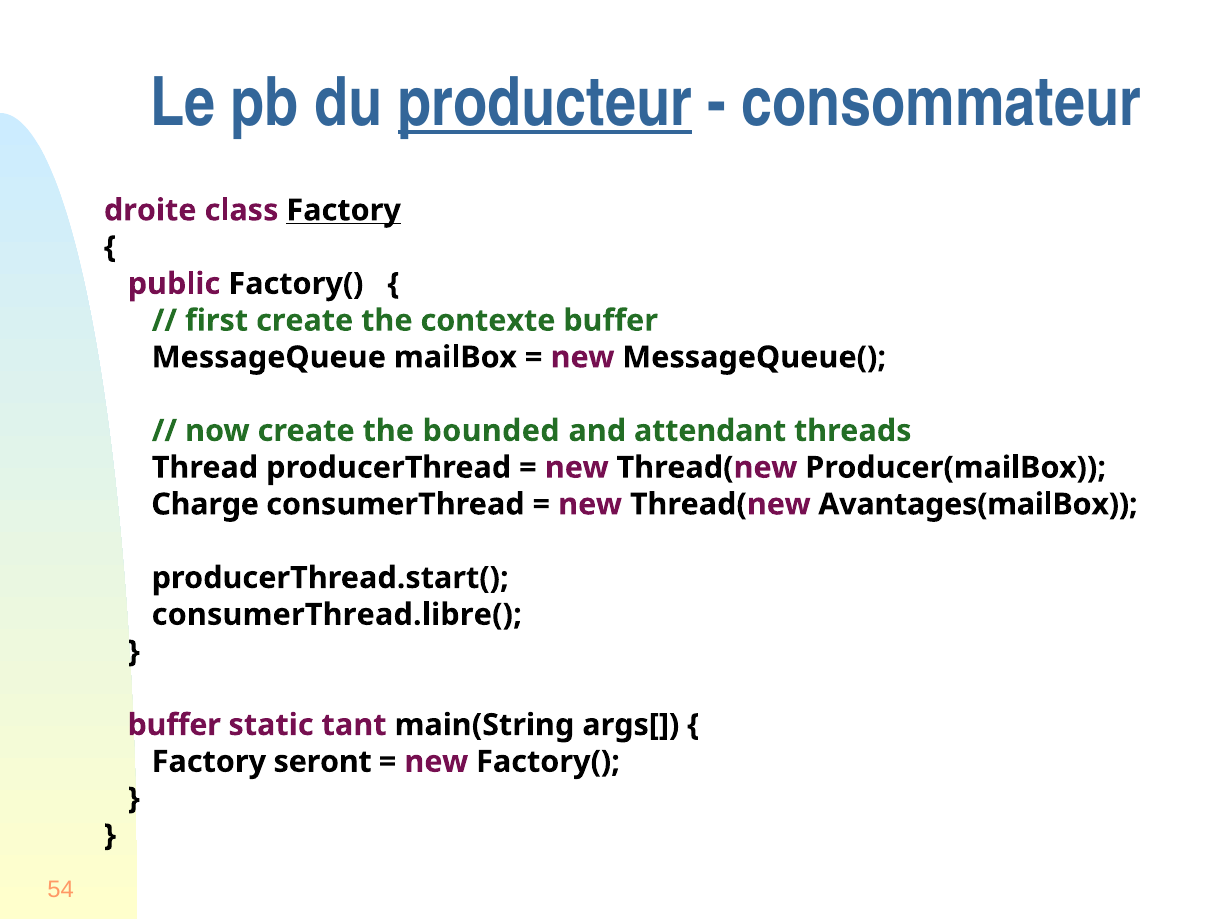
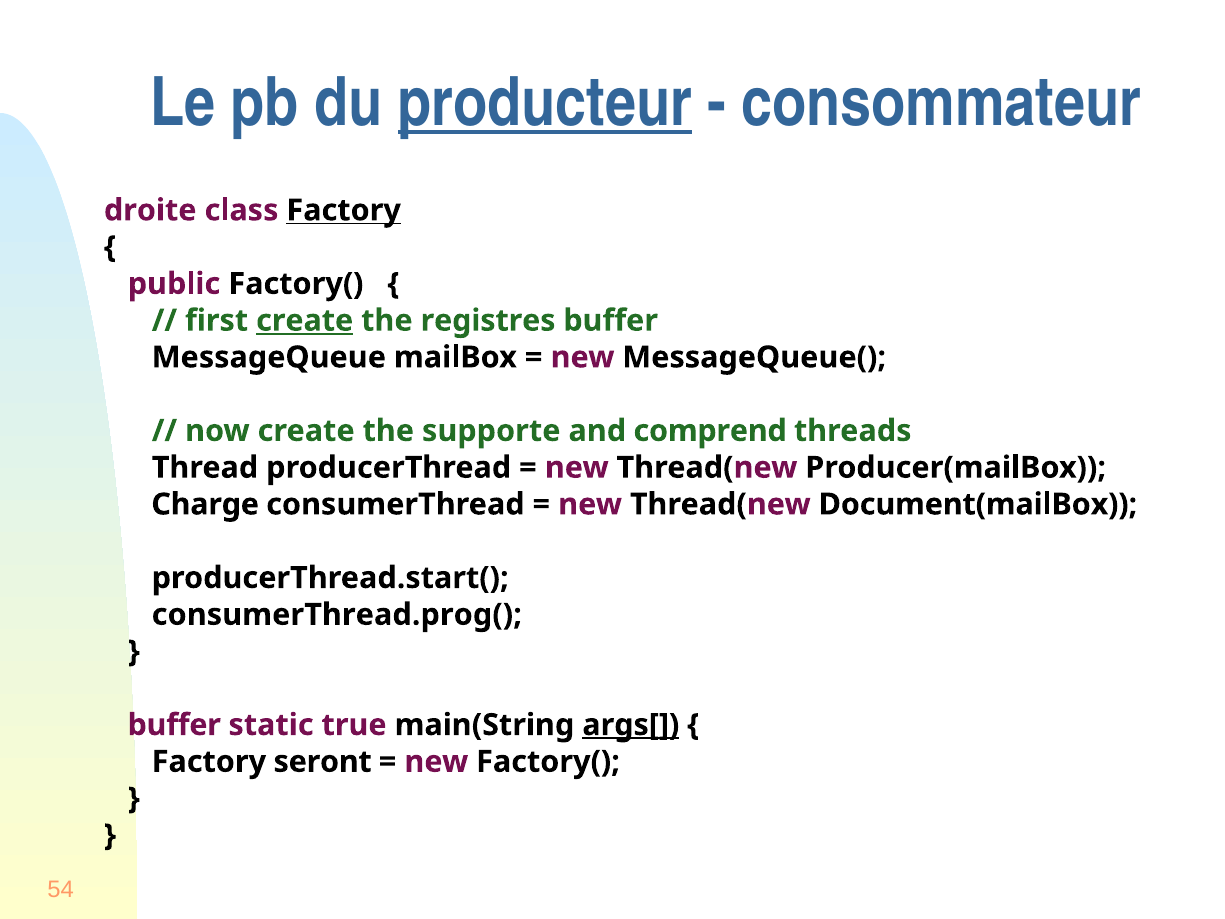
create underline: none -> present (305, 320)
contexte: contexte -> registres (488, 320)
bounded: bounded -> supporte (491, 431)
attendant: attendant -> comprend (710, 431)
Avantages(mailBox: Avantages(mailBox -> Document(mailBox (978, 504)
consumerThread.libre(: consumerThread.libre( -> consumerThread.prog( (337, 614)
tant: tant -> true (354, 725)
args[ underline: none -> present (631, 725)
